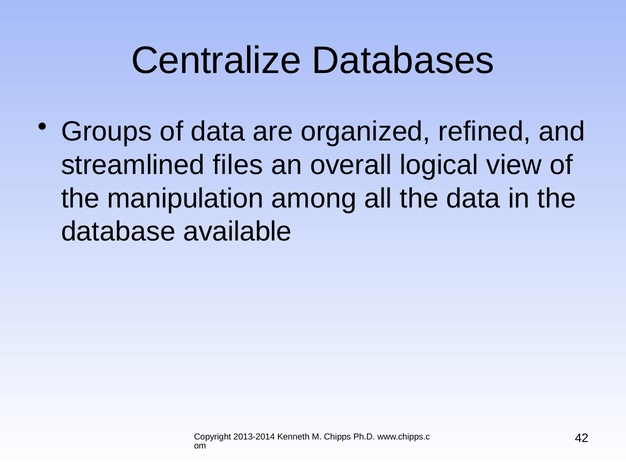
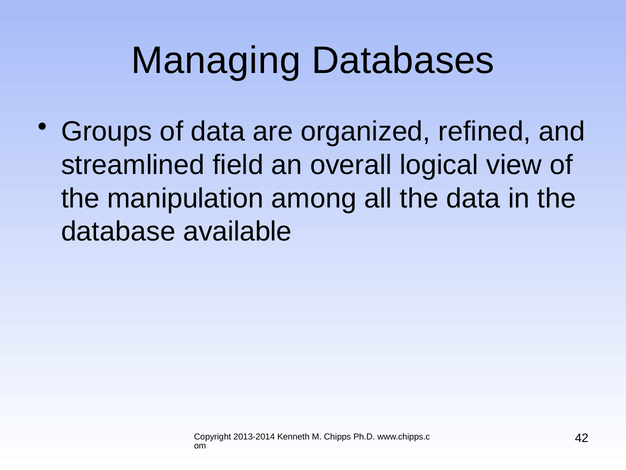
Centralize: Centralize -> Managing (216, 61)
files: files -> field (238, 165)
